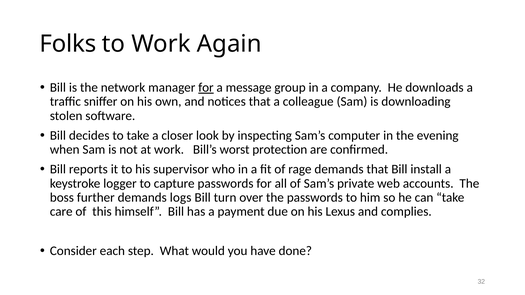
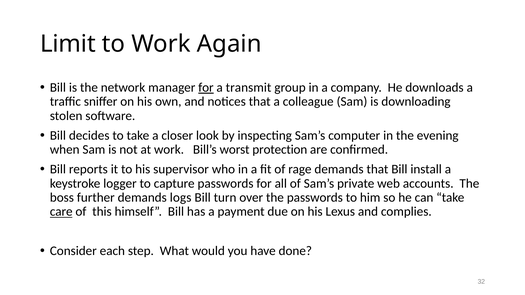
Folks: Folks -> Limit (68, 44)
message: message -> transmit (249, 88)
care underline: none -> present (61, 212)
